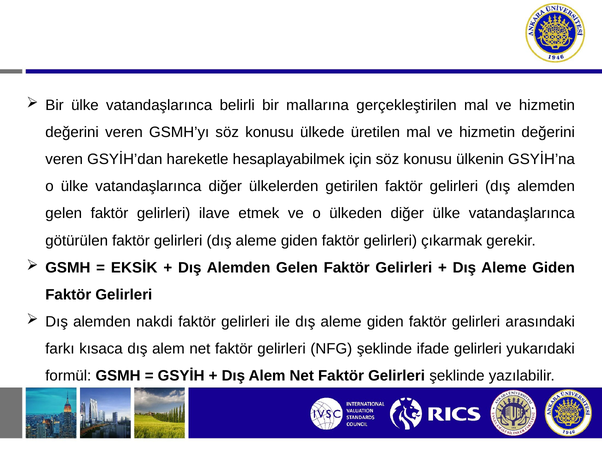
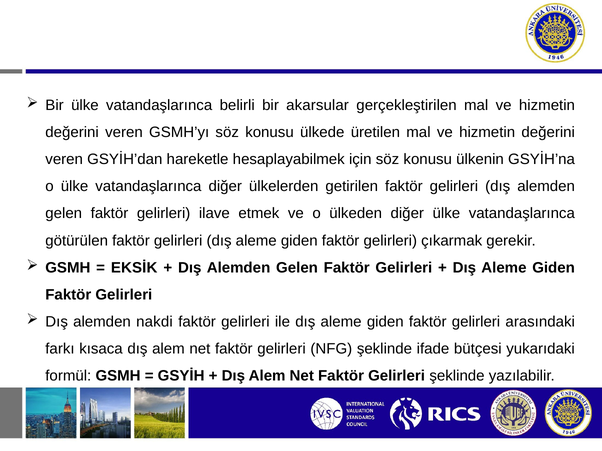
mallarına: mallarına -> akarsular (318, 105)
ifade gelirleri: gelirleri -> bütçesi (478, 349)
